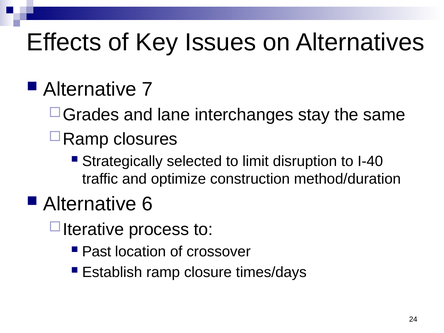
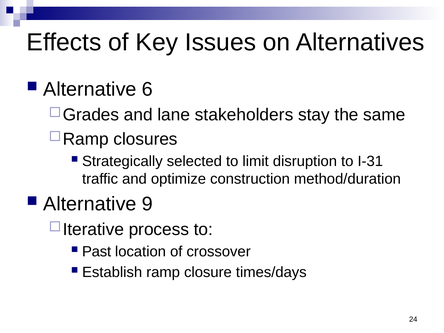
7: 7 -> 6 (147, 89)
interchanges: interchanges -> stakeholders (244, 115)
I-40: I-40 -> I-31 (370, 161)
6: 6 -> 9 (147, 204)
